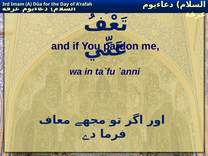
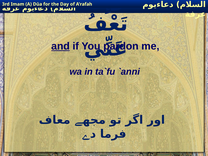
and underline: none -> present (60, 46)
